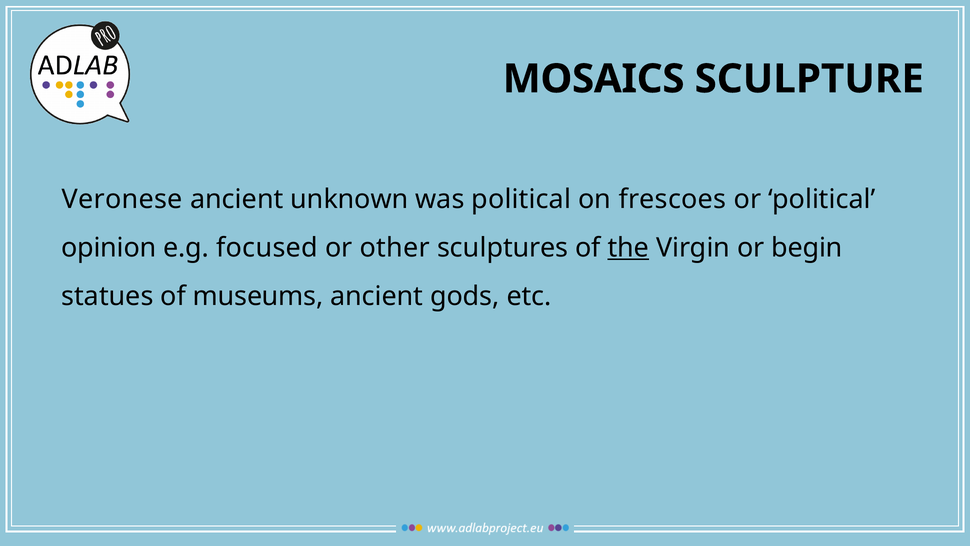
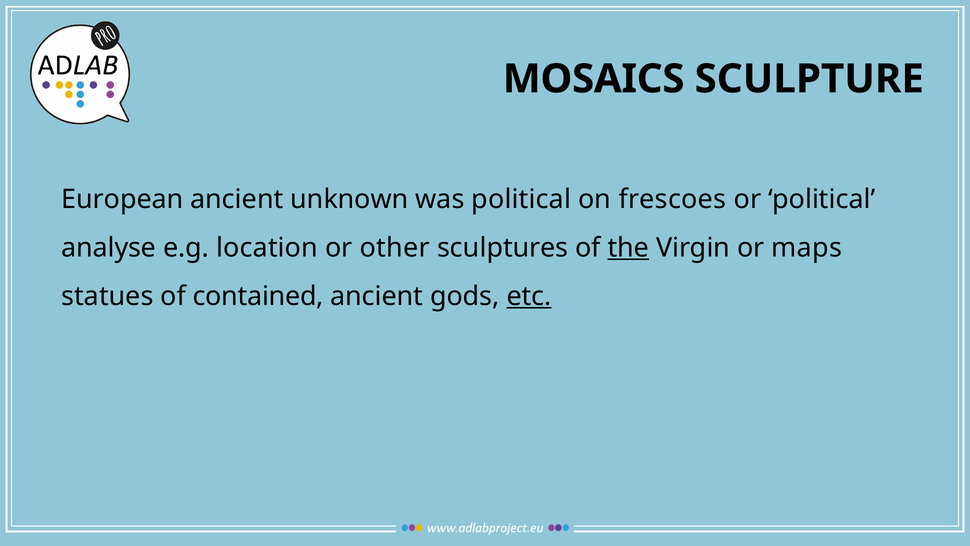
Veronese: Veronese -> European (122, 199)
opinion: opinion -> analyse (109, 248)
focused: focused -> location (267, 248)
begin: begin -> maps (807, 248)
museums: museums -> contained (258, 296)
etc underline: none -> present (529, 296)
